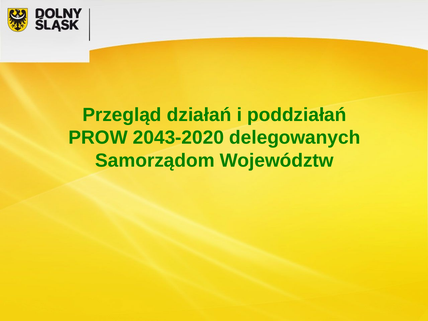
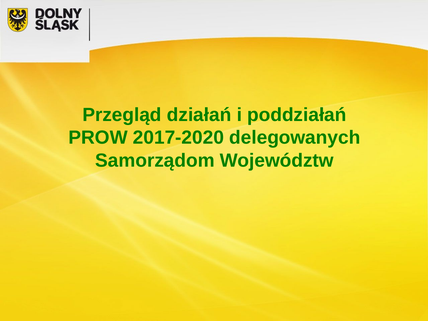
2043-2020: 2043-2020 -> 2017-2020 (178, 138)
